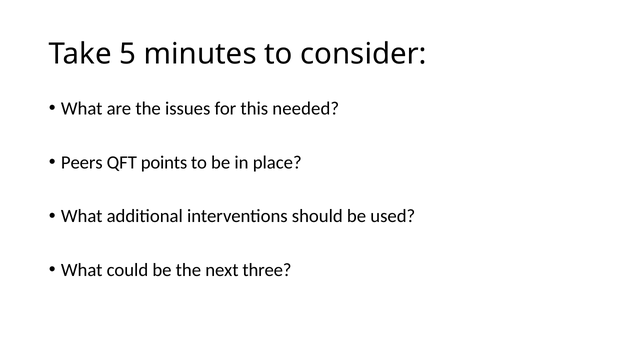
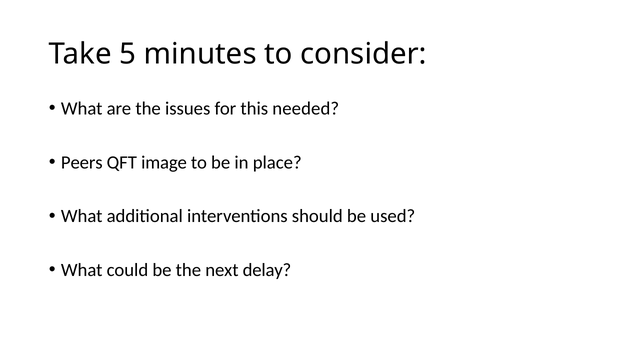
points: points -> image (164, 162)
three: three -> delay (267, 270)
